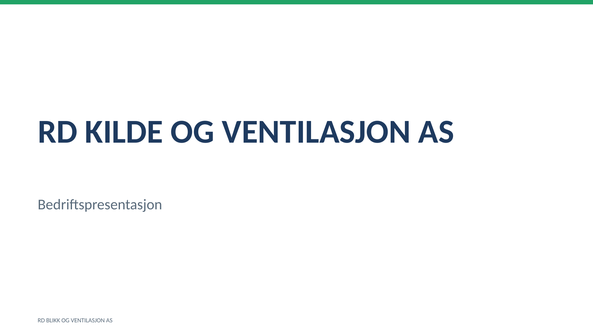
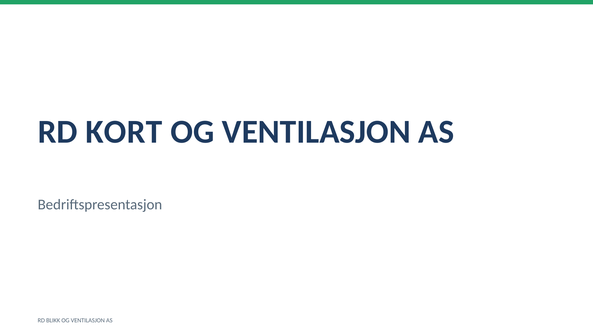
KILDE: KILDE -> KORT (124, 132)
